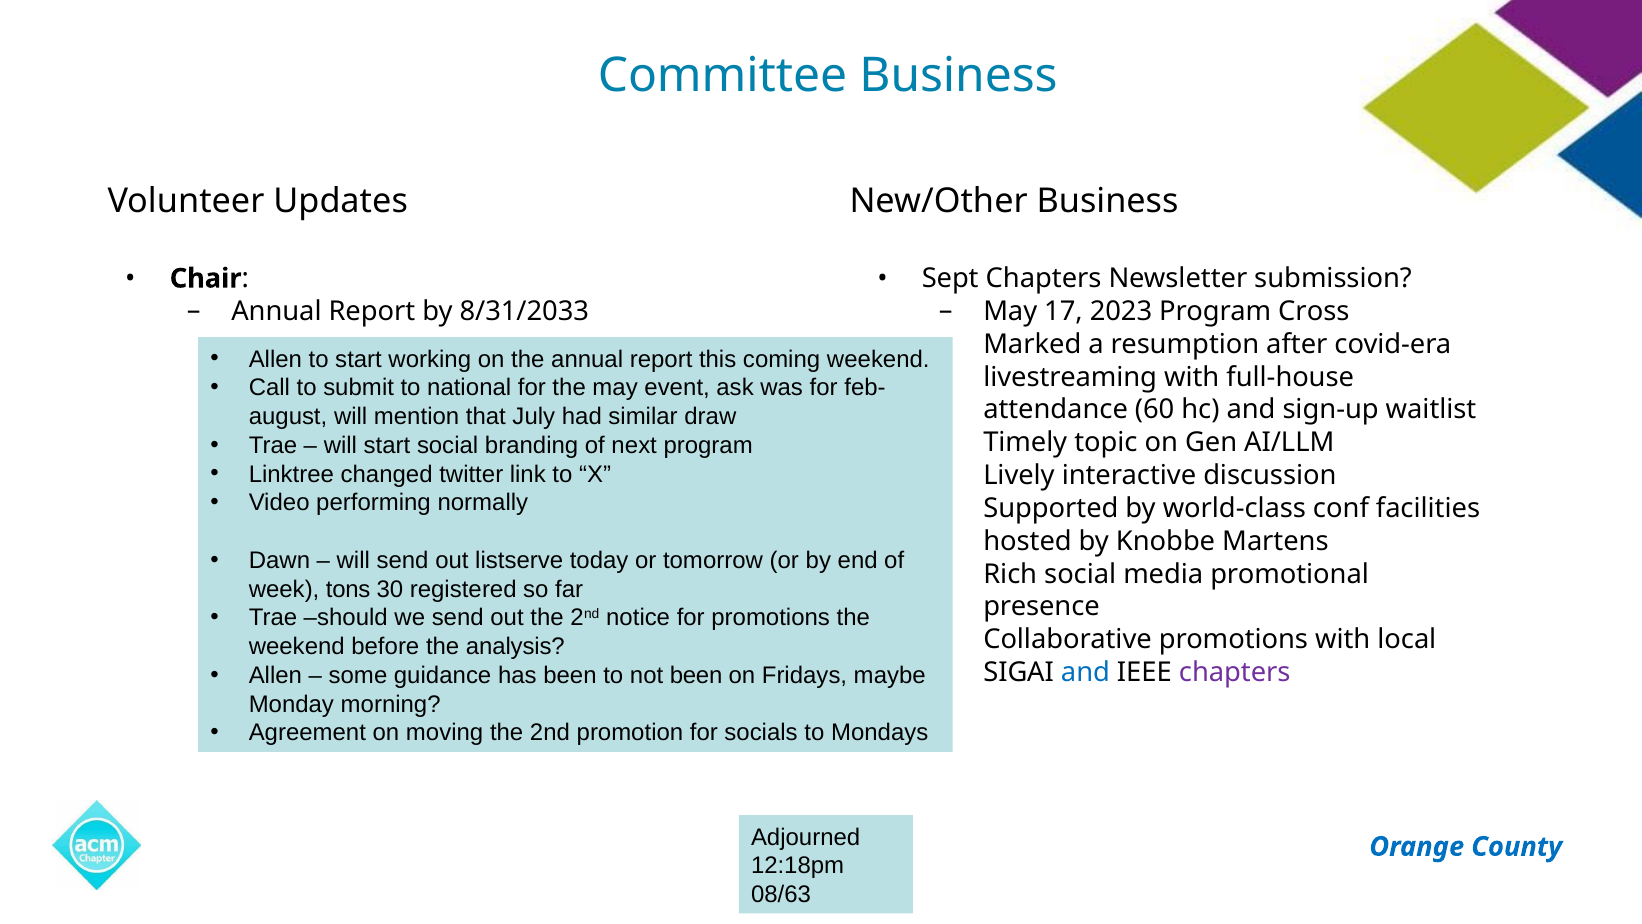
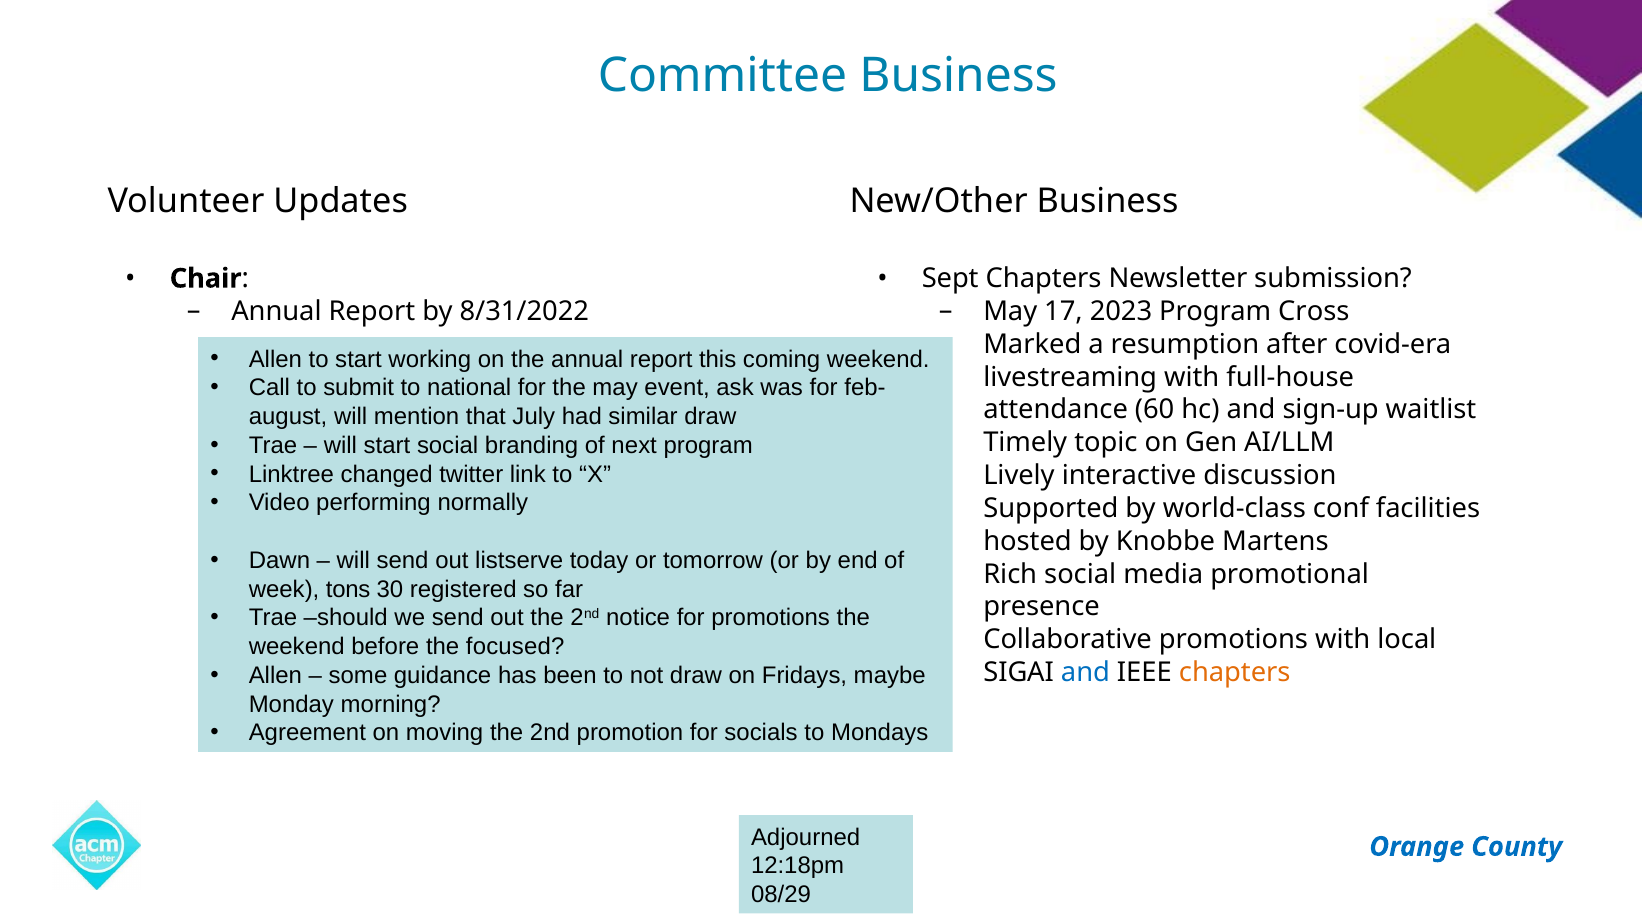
8/31/2033: 8/31/2033 -> 8/31/2022 (524, 311)
analysis: analysis -> focused (515, 646)
not been: been -> draw (696, 675)
chapters colour: purple -> orange (1235, 672)
08/63: 08/63 -> 08/29 (781, 894)
